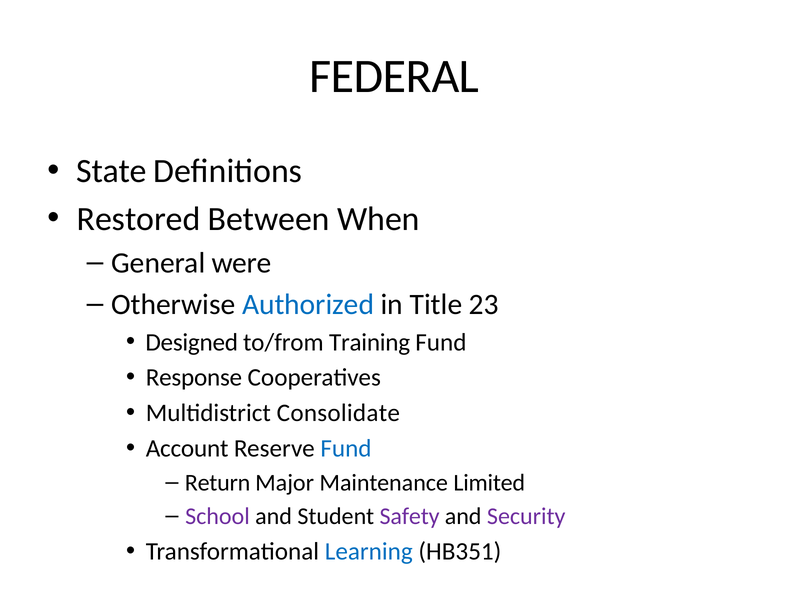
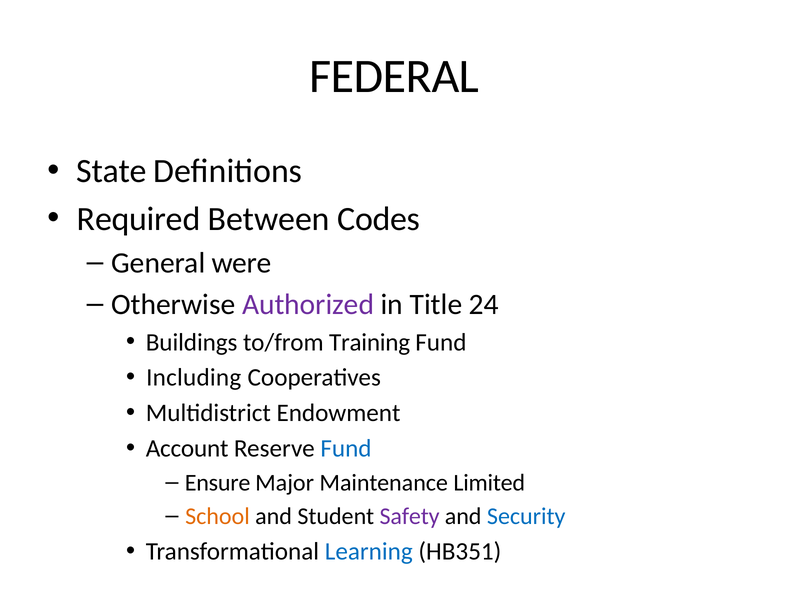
Restored: Restored -> Required (139, 219)
When: When -> Codes (379, 219)
Authorized colour: blue -> purple (308, 304)
23: 23 -> 24 (484, 304)
Designed: Designed -> Buildings (192, 342)
Response: Response -> Including (194, 378)
Consolidate: Consolidate -> Endowment (338, 413)
Return: Return -> Ensure (218, 483)
School colour: purple -> orange (217, 517)
Security colour: purple -> blue (526, 517)
